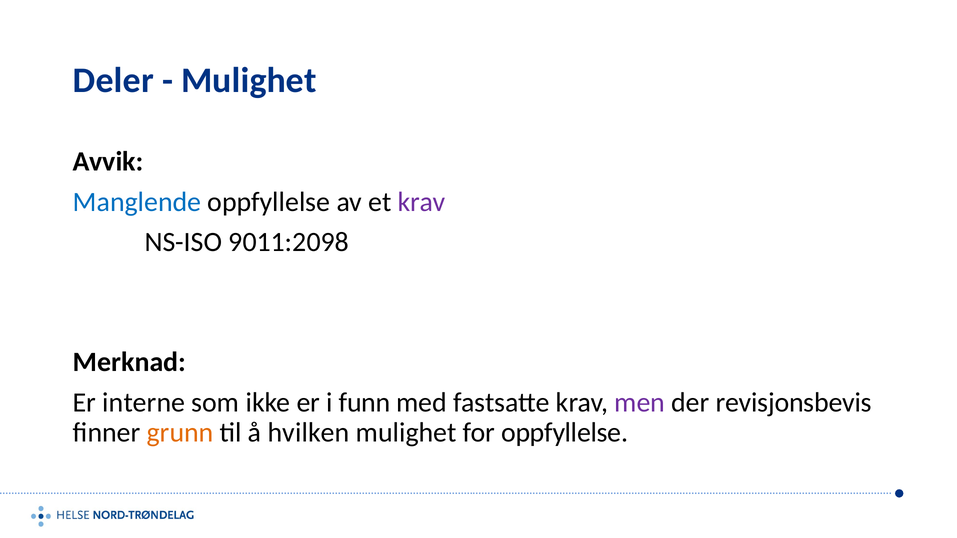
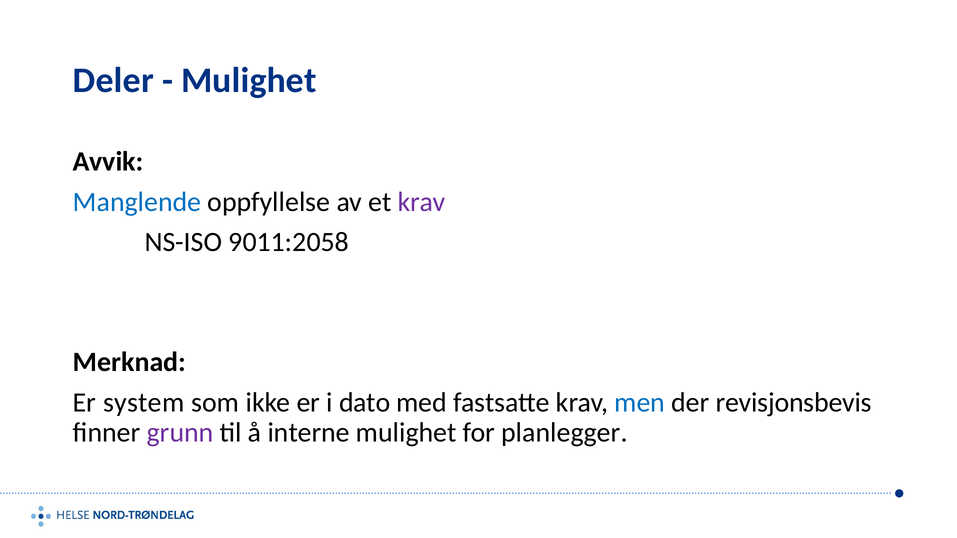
9011:2098: 9011:2098 -> 9011:2058 (289, 242)
interne: interne -> system (144, 403)
funn: funn -> dato (365, 403)
men colour: purple -> blue (640, 403)
grunn colour: orange -> purple (180, 433)
hvilken: hvilken -> interne (309, 433)
for oppfyllelse: oppfyllelse -> planlegger (564, 433)
